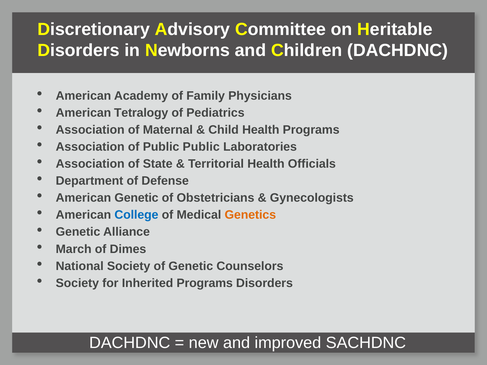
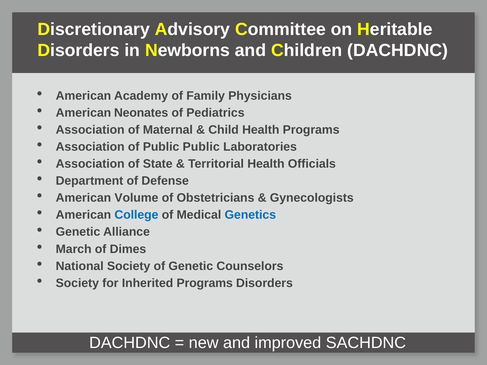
Tetralogy: Tetralogy -> Neonates (141, 113)
American Genetic: Genetic -> Volume (136, 198)
Genetics colour: orange -> blue (250, 215)
